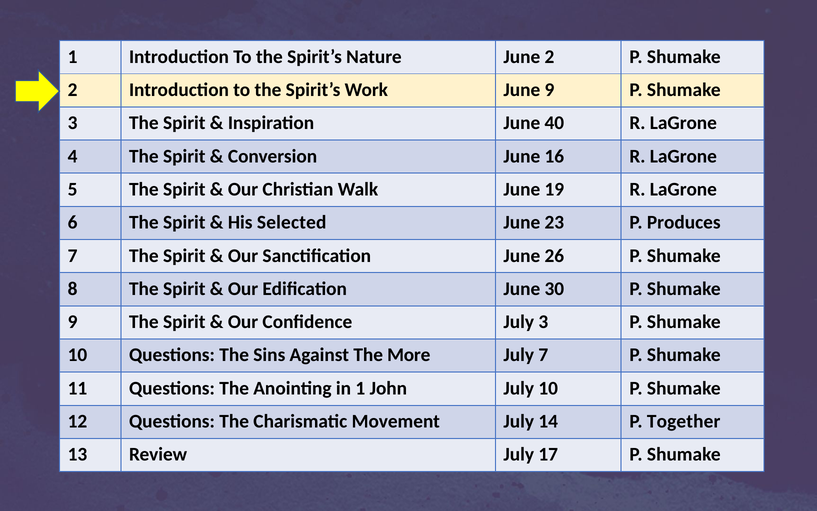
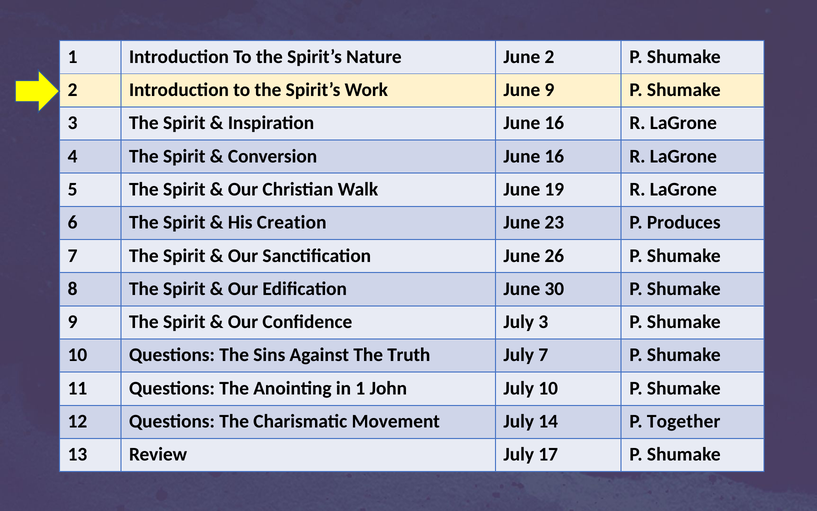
Inspiration June 40: 40 -> 16 (554, 123)
Selected: Selected -> Creation (292, 222)
More: More -> Truth (409, 355)
